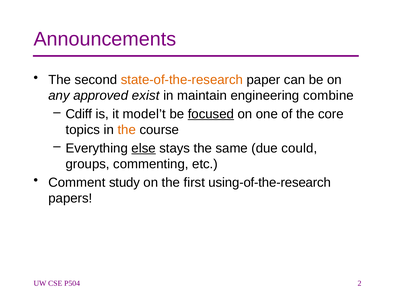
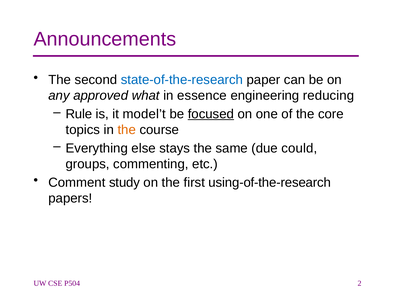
state-of-the-research colour: orange -> blue (182, 80)
exist: exist -> what (146, 96)
maintain: maintain -> essence (202, 96)
combine: combine -> reducing (329, 96)
Cdiff: Cdiff -> Rule (79, 114)
else underline: present -> none (144, 148)
